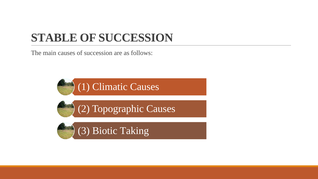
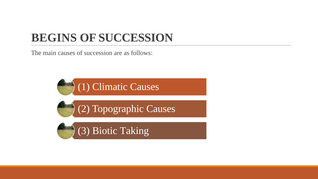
STABLE: STABLE -> BEGINS (54, 38)
